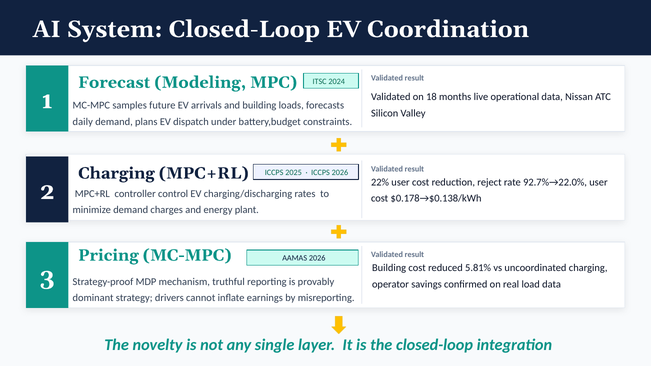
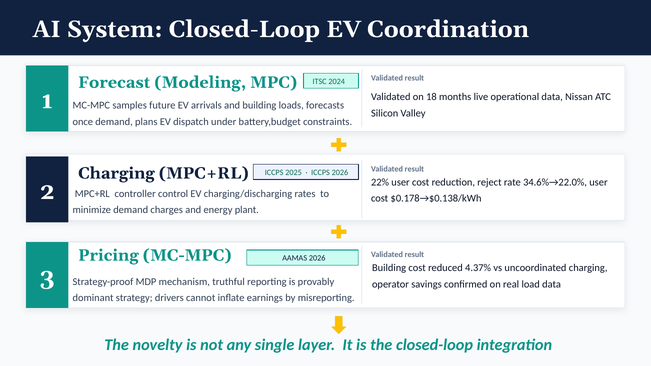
daily: daily -> once (83, 122)
92.7%→22.0%: 92.7%→22.0% -> 34.6%→22.0% (555, 182)
5.81%: 5.81% -> 4.37% (478, 268)
